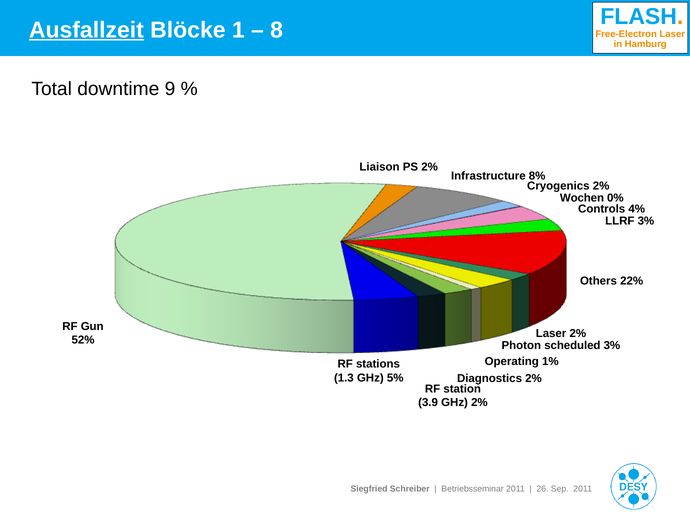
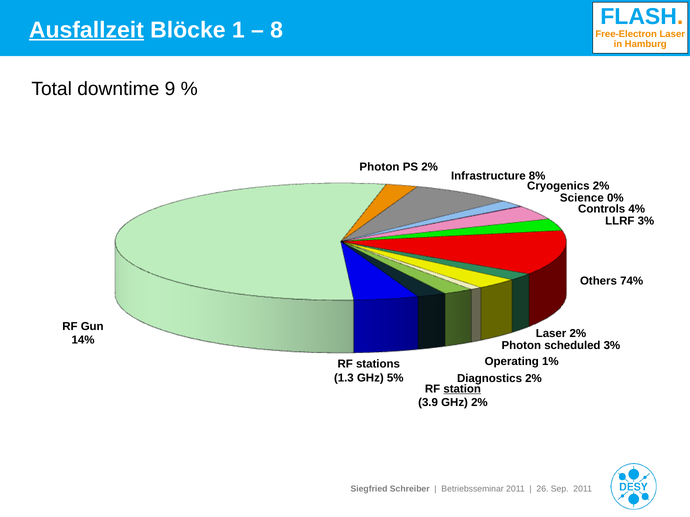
Liaison: Liaison -> Photon (379, 167)
Wochen: Wochen -> Science (582, 198)
22%: 22% -> 74% (632, 281)
52%: 52% -> 14% (83, 341)
station underline: none -> present (462, 389)
